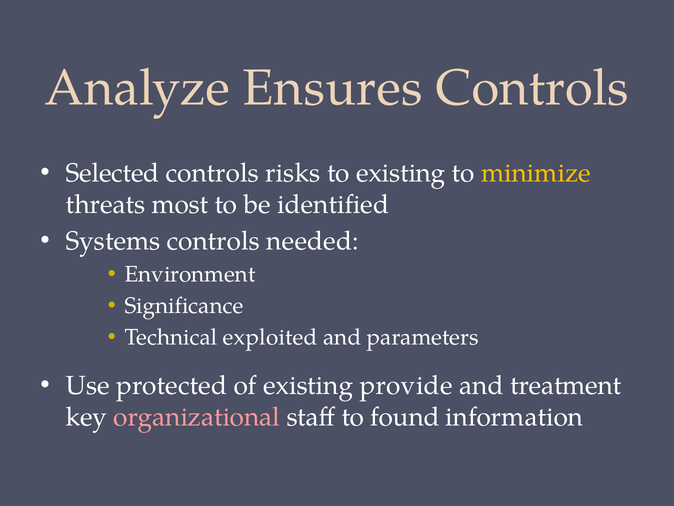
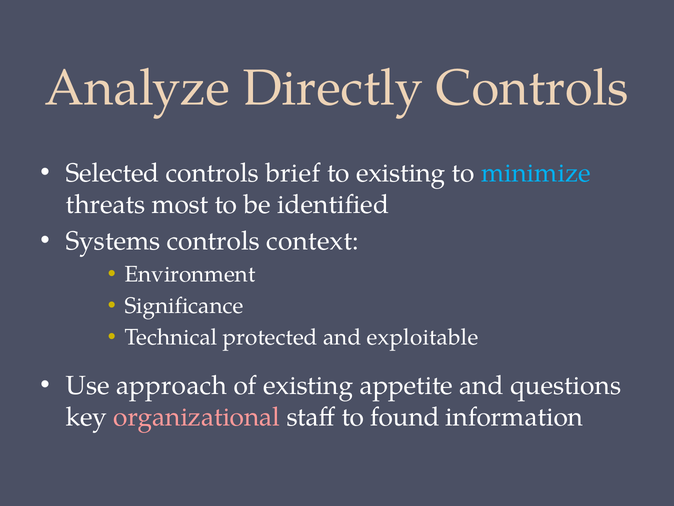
Ensures: Ensures -> Directly (333, 88)
risks: risks -> brief (293, 173)
minimize colour: yellow -> light blue (536, 173)
needed: needed -> context (313, 241)
exploited: exploited -> protected (270, 337)
parameters: parameters -> exploitable (423, 337)
protected: protected -> approach (172, 385)
provide: provide -> appetite (406, 385)
treatment: treatment -> questions (566, 385)
